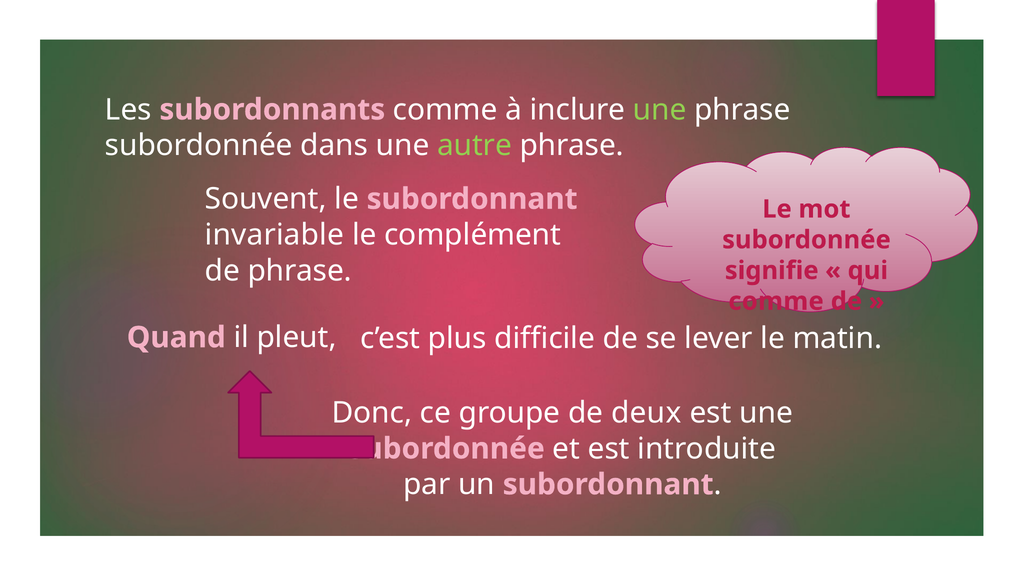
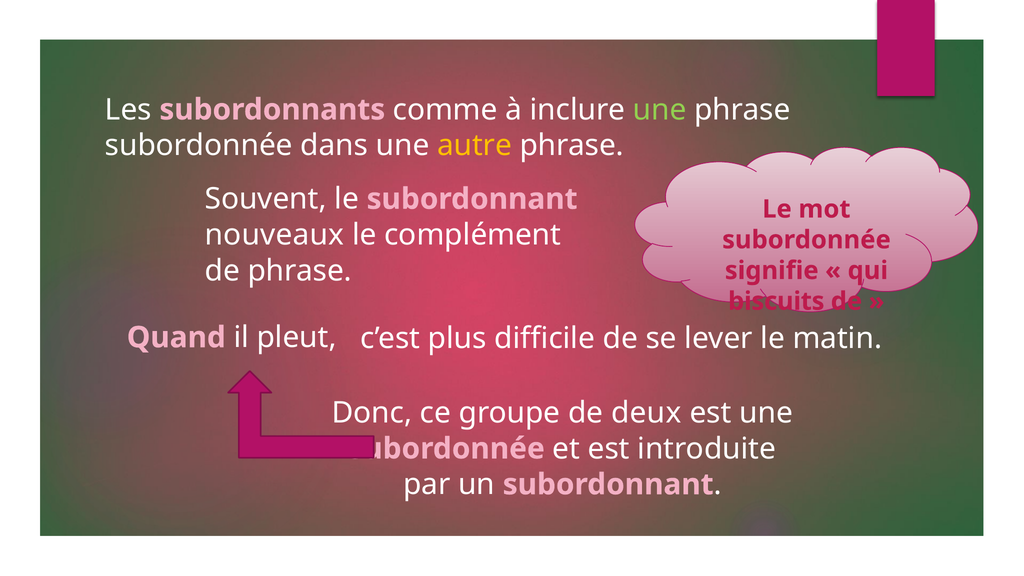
autre colour: light green -> yellow (475, 146)
invariable: invariable -> nouveaux (274, 235)
comme: comme -> biscuits (776, 301)
